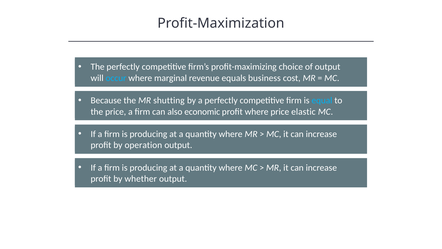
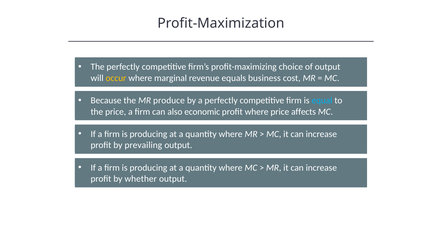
occur colour: light blue -> yellow (116, 78)
shutting: shutting -> produce (169, 100)
elastic: elastic -> affects (304, 111)
operation: operation -> prevailing (143, 145)
